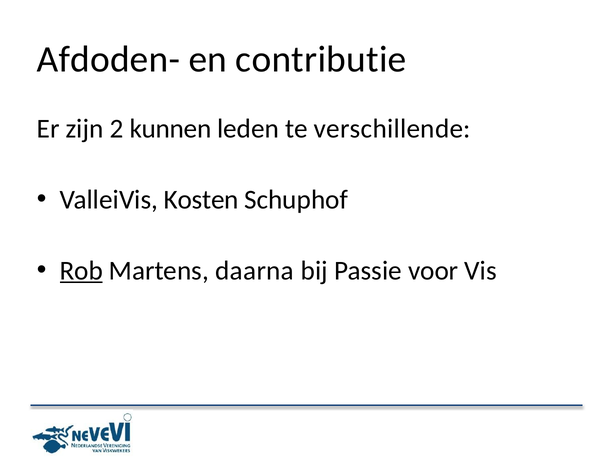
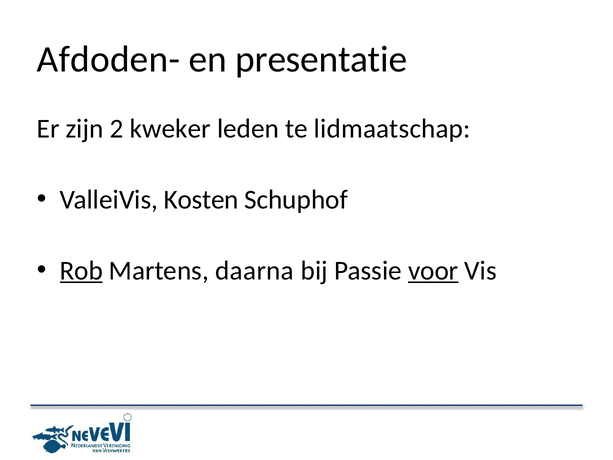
contributie: contributie -> presentatie (321, 59)
kunnen: kunnen -> kweker (170, 129)
verschillende: verschillende -> lidmaatschap (392, 129)
voor underline: none -> present (433, 270)
